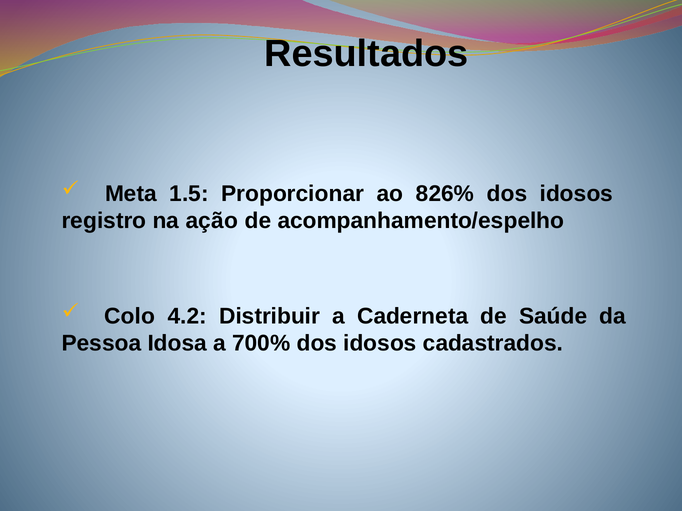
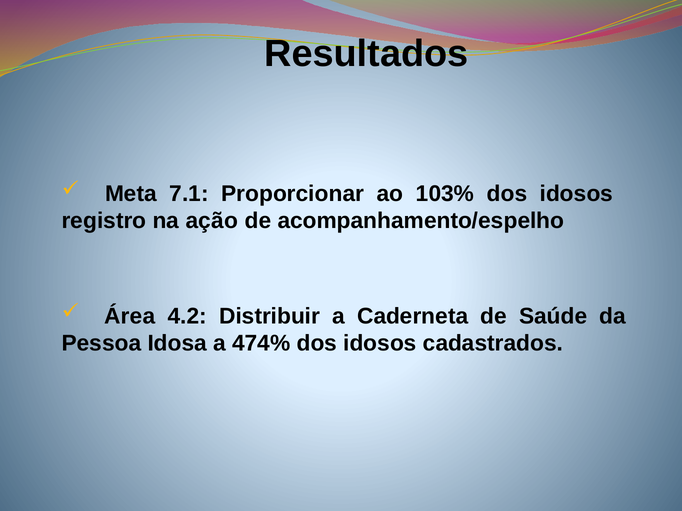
1.5: 1.5 -> 7.1 (189, 194)
826%: 826% -> 103% (445, 194)
Colo: Colo -> Área (130, 317)
700%: 700% -> 474% (261, 344)
